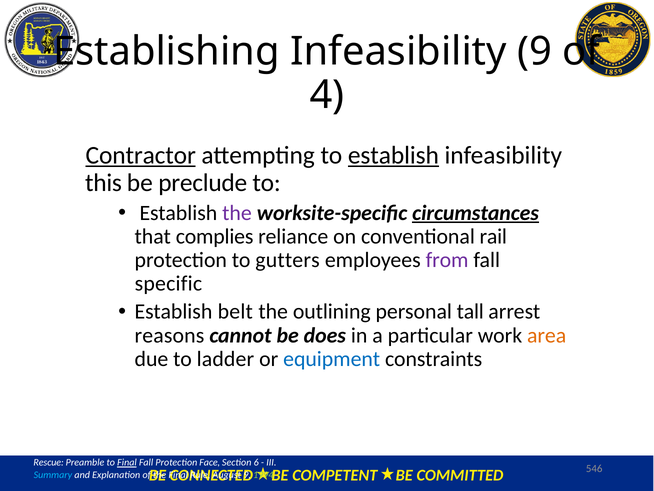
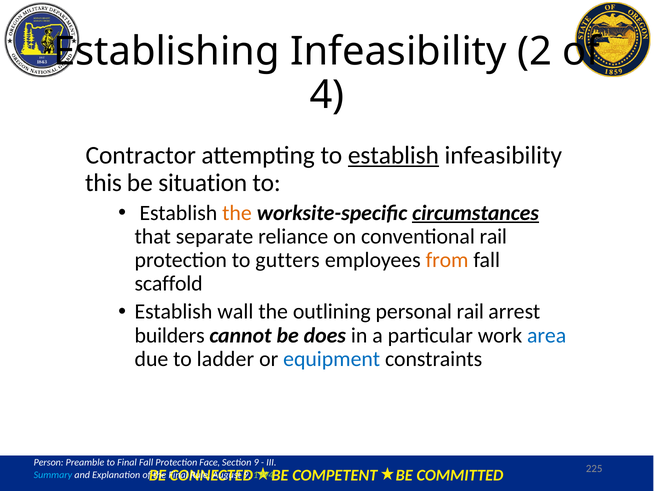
Infeasibility 9: 9 -> 2 (535, 52)
Contractor underline: present -> none (141, 155)
preclude: preclude -> situation (203, 183)
the colour: purple -> orange (237, 213)
complies: complies -> separate (215, 236)
from colour: purple -> orange (447, 260)
specific: specific -> scaffold (169, 283)
belt: belt -> wall (235, 311)
personal tall: tall -> rail (470, 311)
reasons: reasons -> builders (170, 335)
area colour: orange -> blue (547, 335)
Rescue: Rescue -> Person (49, 462)
Final underline: present -> none (127, 462)
Section 6: 6 -> 9 (256, 462)
546: 546 -> 225 (594, 468)
